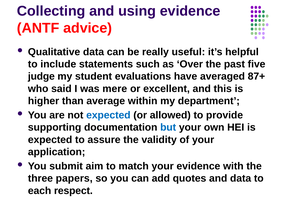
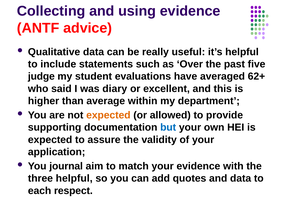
87+: 87+ -> 62+ (256, 77)
mere: mere -> diary (115, 89)
expected colour: blue -> orange (108, 115)
submit: submit -> journal (66, 166)
three papers: papers -> helpful (74, 179)
